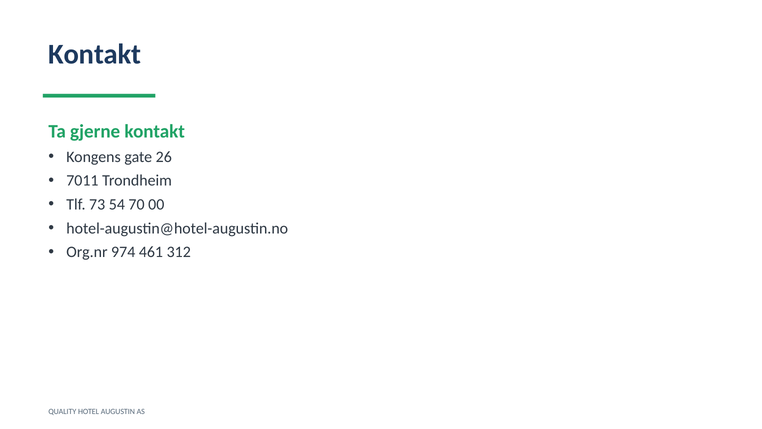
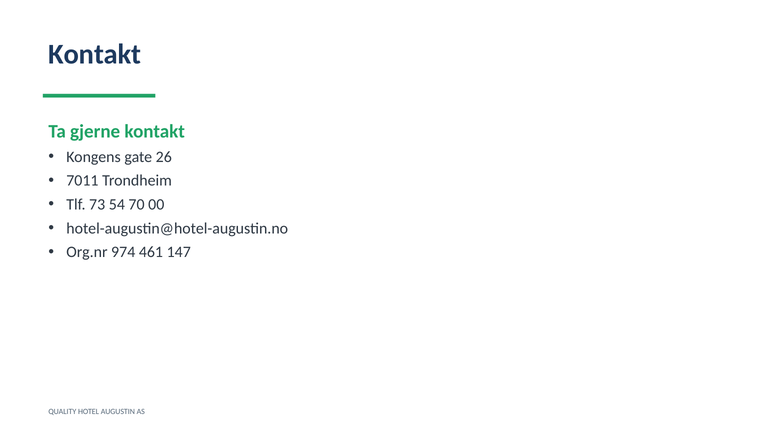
312: 312 -> 147 (179, 252)
